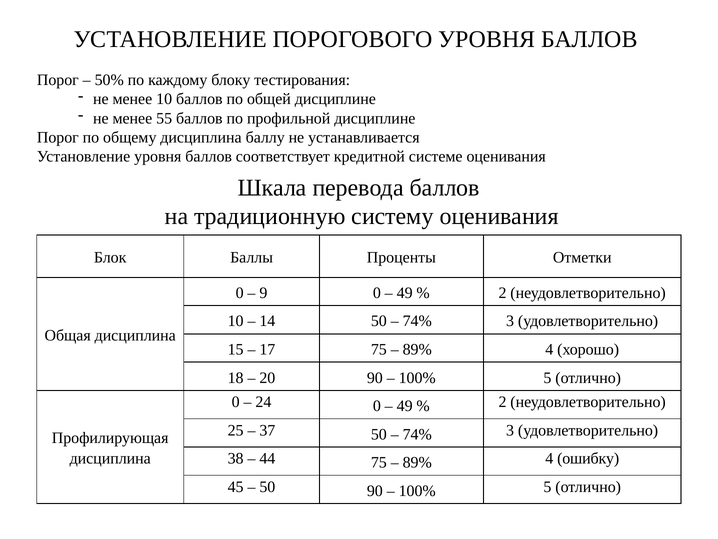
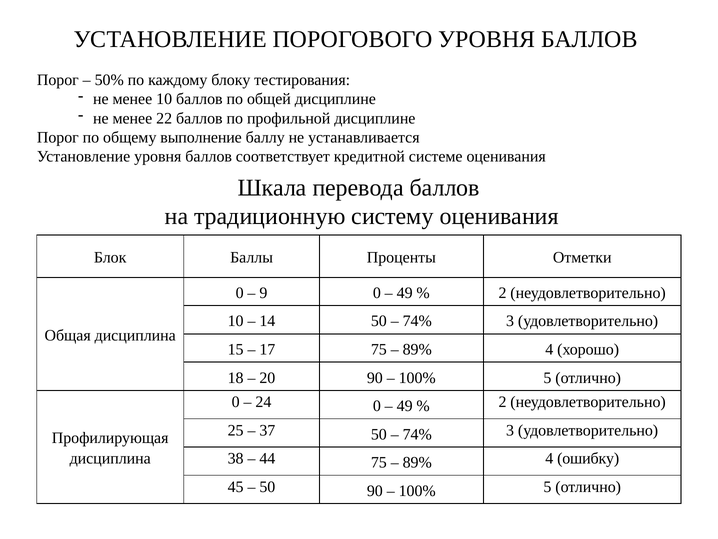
55: 55 -> 22 (164, 118)
общему дисциплина: дисциплина -> выполнение (201, 137)
